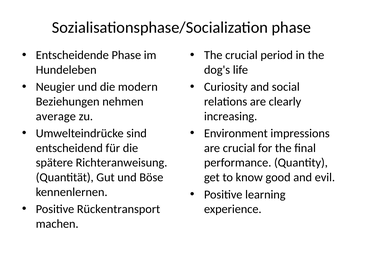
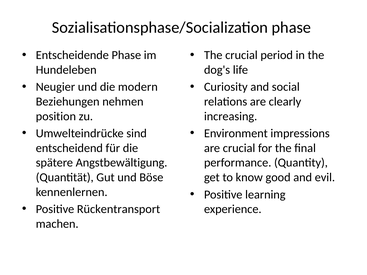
average: average -> position (56, 116)
Richteranweisung: Richteranweisung -> Angstbewältigung (122, 163)
